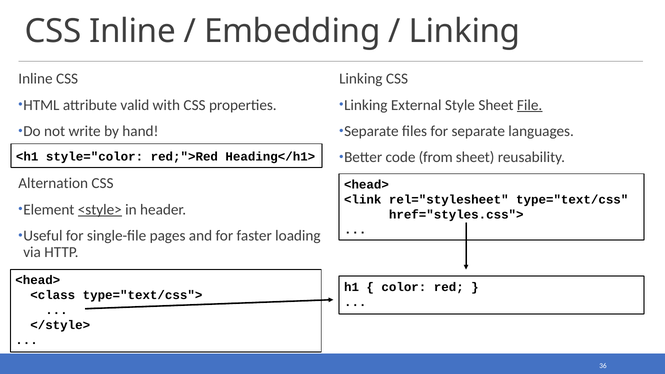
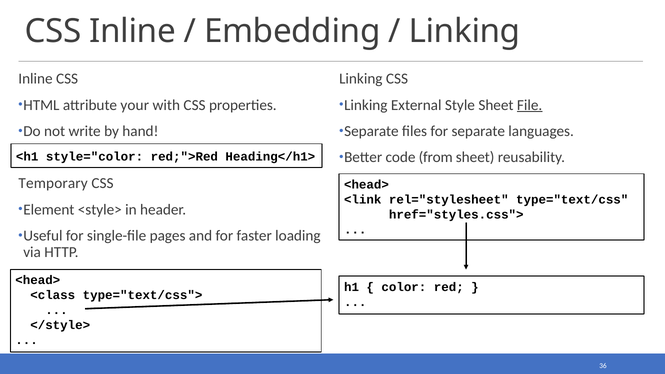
valid: valid -> your (135, 105)
Alternation: Alternation -> Temporary (53, 183)
<style> underline: present -> none (100, 210)
